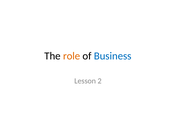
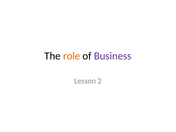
Business colour: blue -> purple (113, 56)
